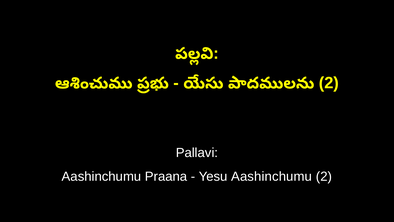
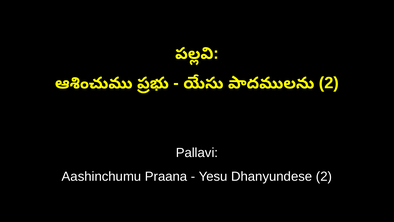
Yesu Aashinchumu: Aashinchumu -> Dhanyundese (272, 176)
